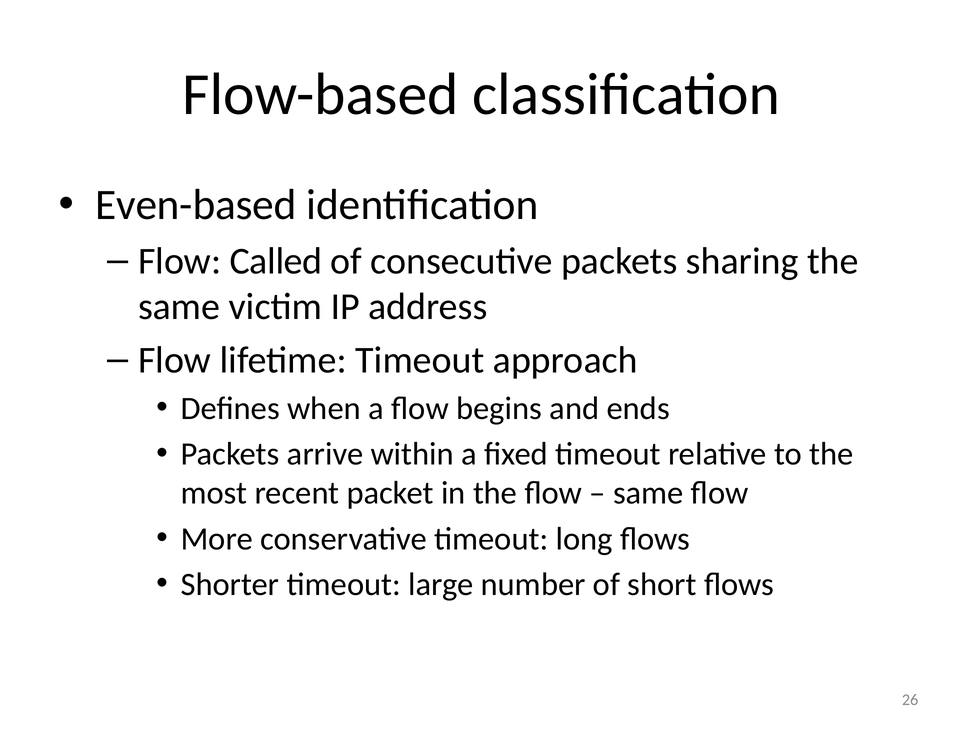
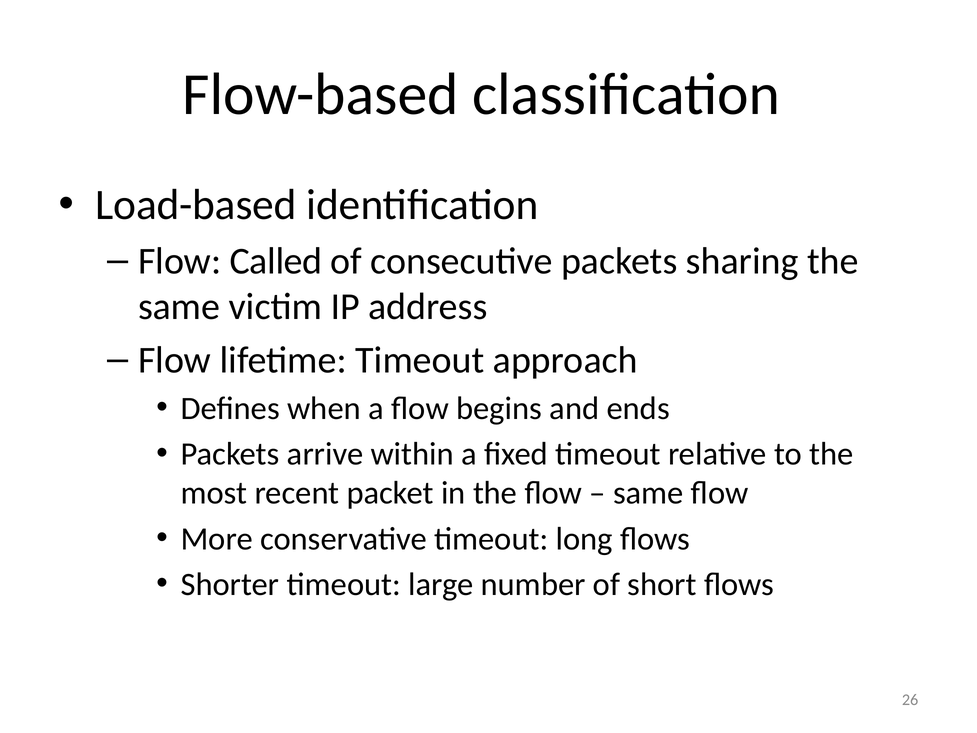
Even-based: Even-based -> Load-based (196, 205)
